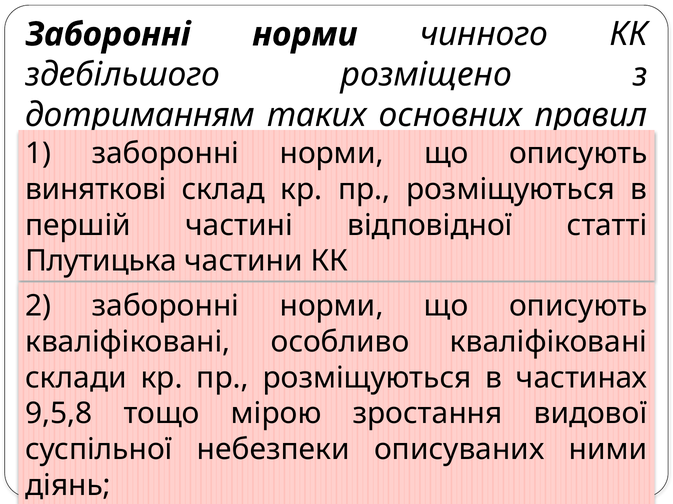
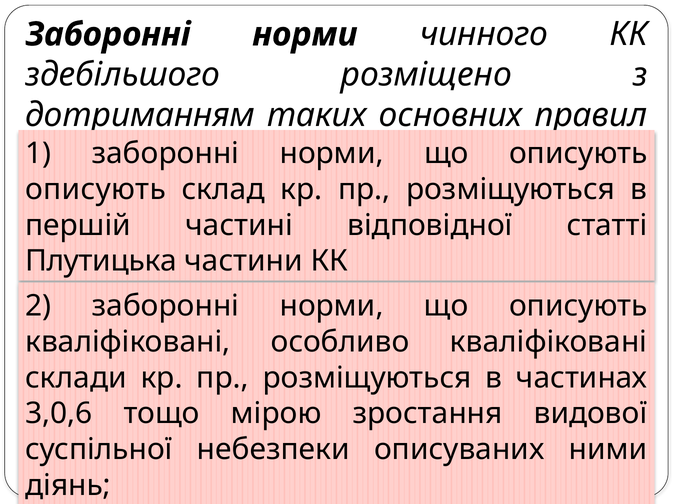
виняткові: виняткові -> описують (96, 190)
9,5,8: 9,5,8 -> 3,0,6 (59, 414)
